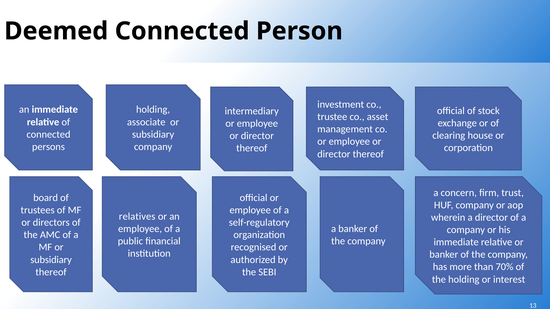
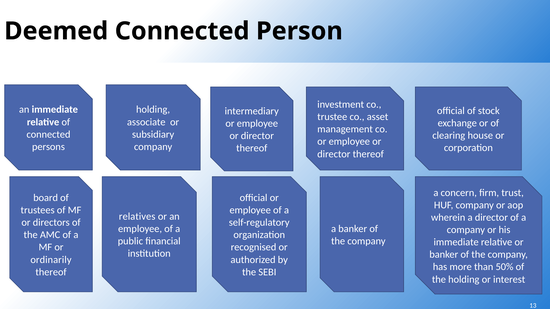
subsidiary: subsidiary -> ordinarily (51, 260)
70%: 70% -> 50% (504, 267)
